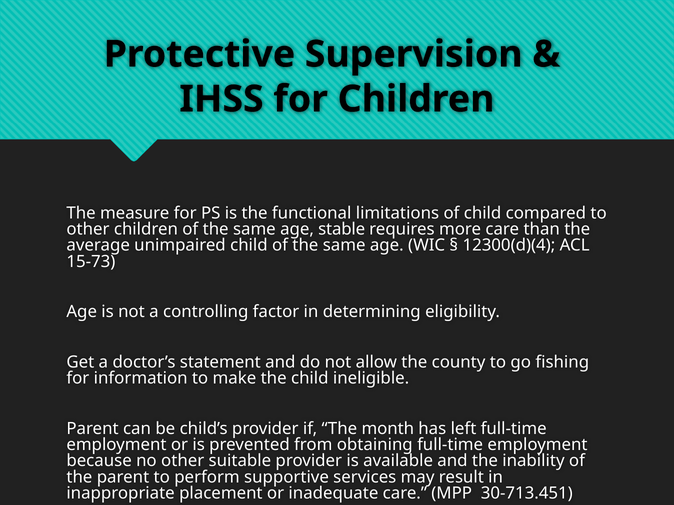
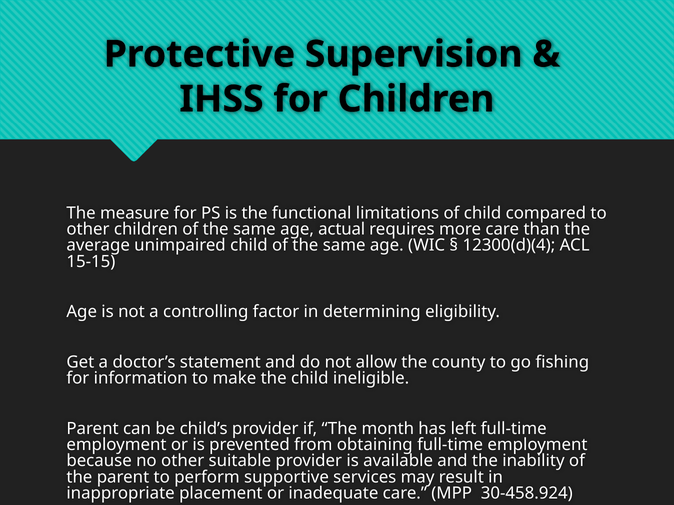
stable: stable -> actual (342, 229)
15-73: 15-73 -> 15-15 (91, 262)
30-713.451: 30-713.451 -> 30-458.924 (527, 494)
